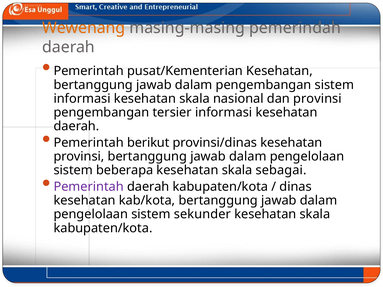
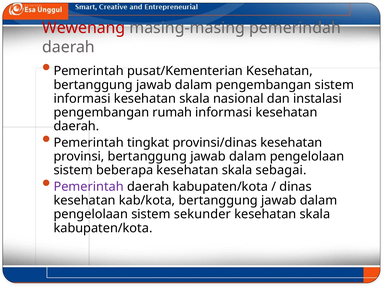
Wewenang colour: orange -> red (84, 28)
dan provinsi: provinsi -> instalasi (318, 99)
tersier: tersier -> rumah (172, 112)
berikut: berikut -> tingkat (148, 143)
